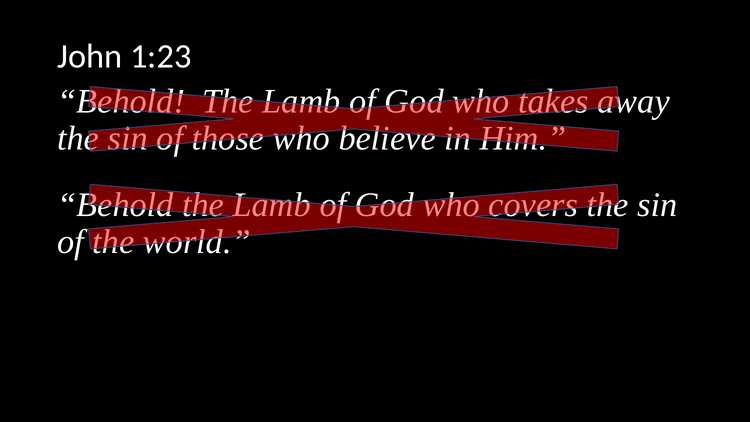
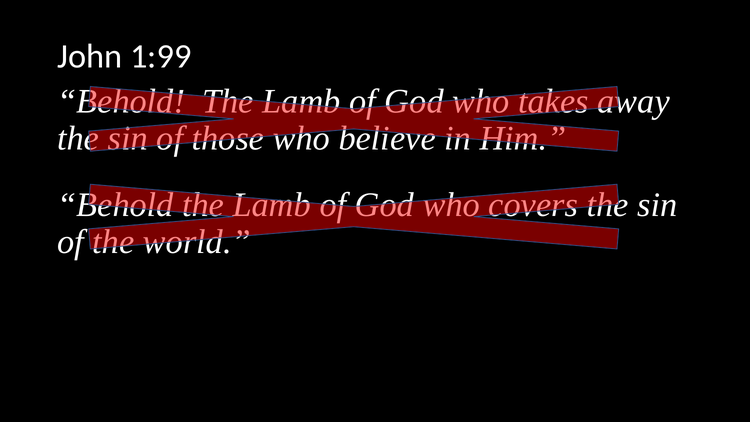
1:23: 1:23 -> 1:99 (161, 56)
